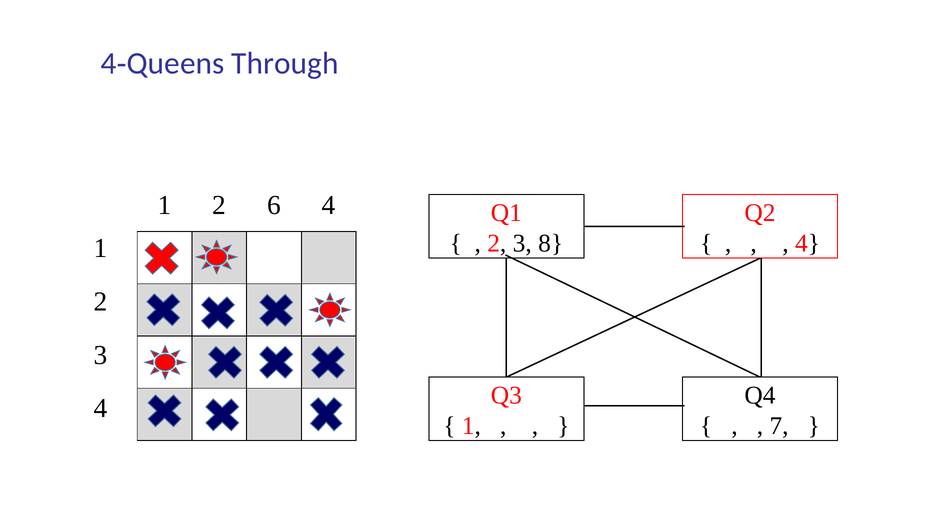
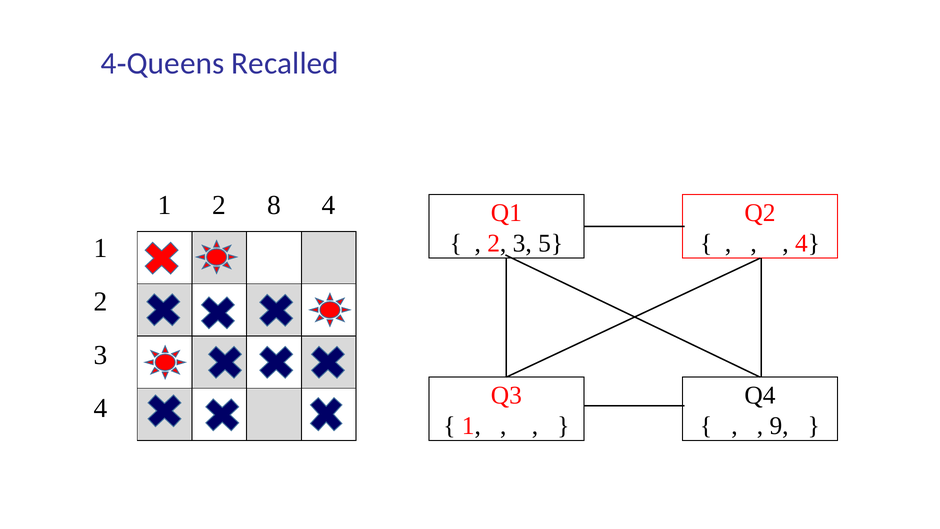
Through: Through -> Recalled (285, 63)
6: 6 -> 8 (274, 205)
8: 8 -> 5 (551, 243)
7: 7 -> 9 (779, 426)
